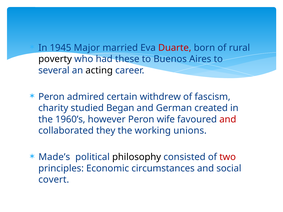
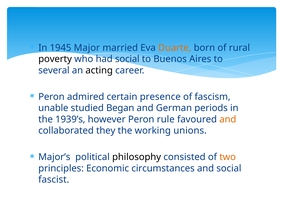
Duarte colour: red -> orange (175, 48)
had these: these -> social (127, 59)
withdrew: withdrew -> presence (160, 97)
charity: charity -> unable (53, 108)
created: created -> periods (211, 108)
1960’s: 1960’s -> 1939’s (70, 120)
wife: wife -> rule (166, 120)
and colour: red -> orange (228, 120)
Made’s: Made’s -> Major’s (54, 157)
two colour: red -> orange (228, 157)
covert: covert -> fascist (54, 180)
